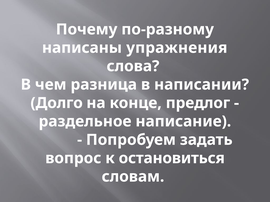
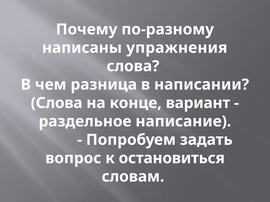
Долго: Долго -> Слова (57, 103)
предлог: предлог -> вариант (198, 103)
